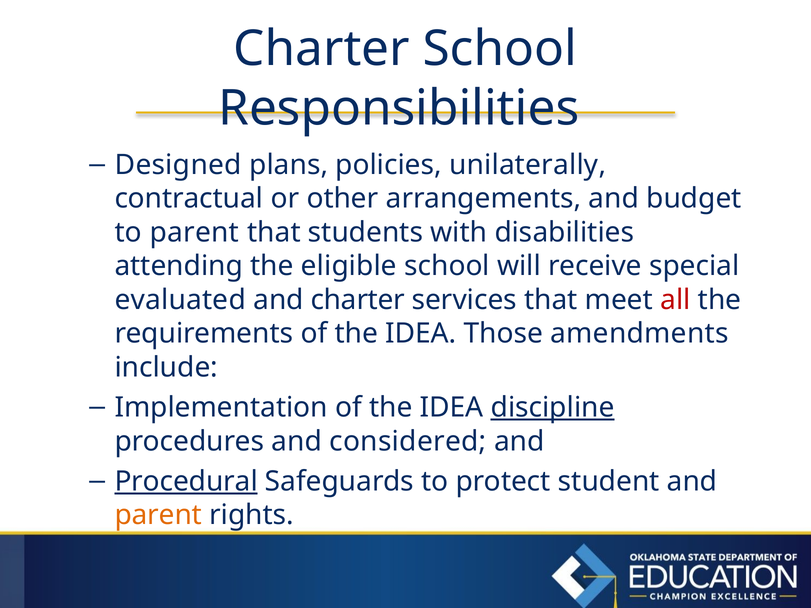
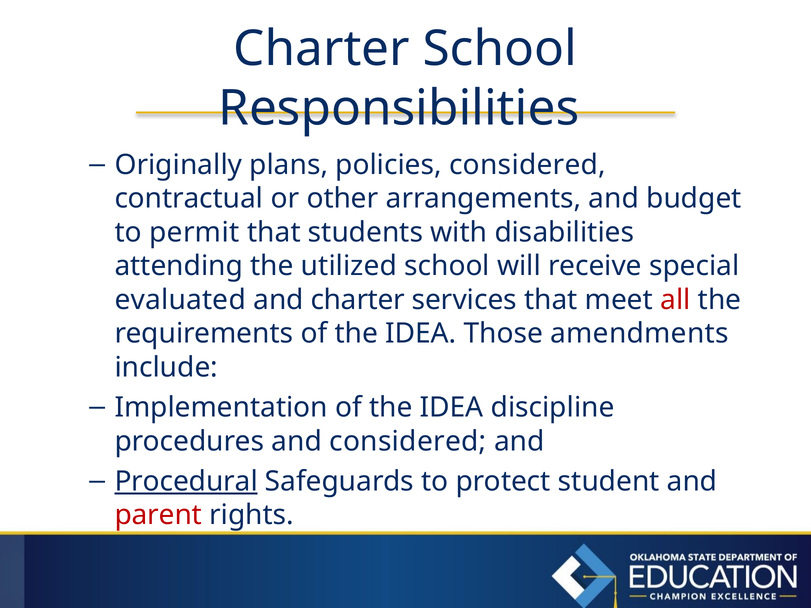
Designed: Designed -> Originally (178, 165)
policies unilaterally: unilaterally -> considered (527, 165)
to parent: parent -> permit (194, 232)
eligible: eligible -> utilized (349, 266)
discipline underline: present -> none (553, 408)
parent colour: orange -> red (158, 515)
